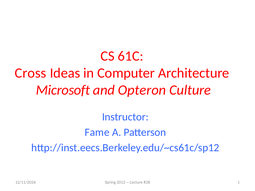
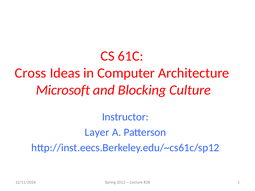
Opteron: Opteron -> Blocking (142, 90)
Fame: Fame -> Layer (97, 132)
